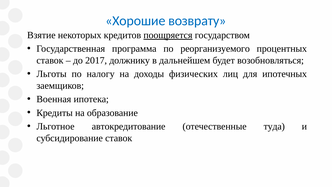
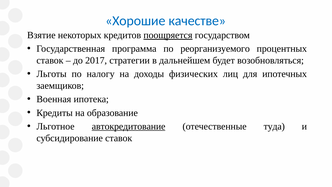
возврату: возврату -> качестве (197, 21)
должнику: должнику -> стратегии (130, 60)
автокредитование underline: none -> present (129, 126)
